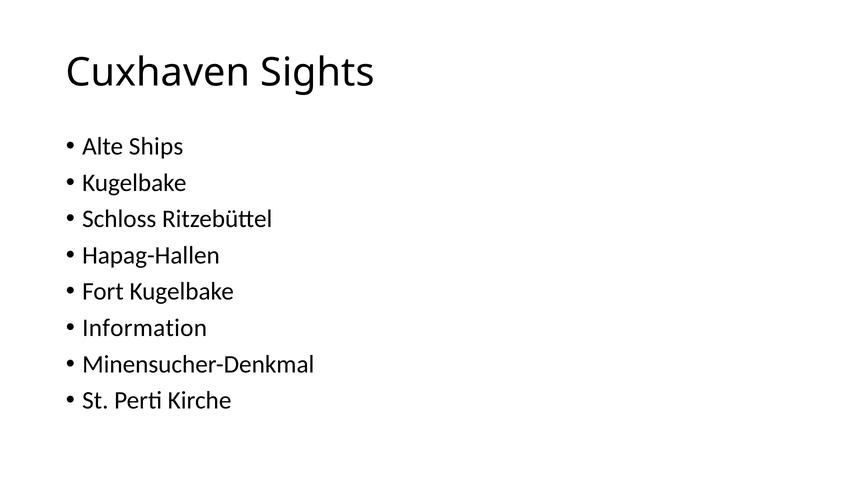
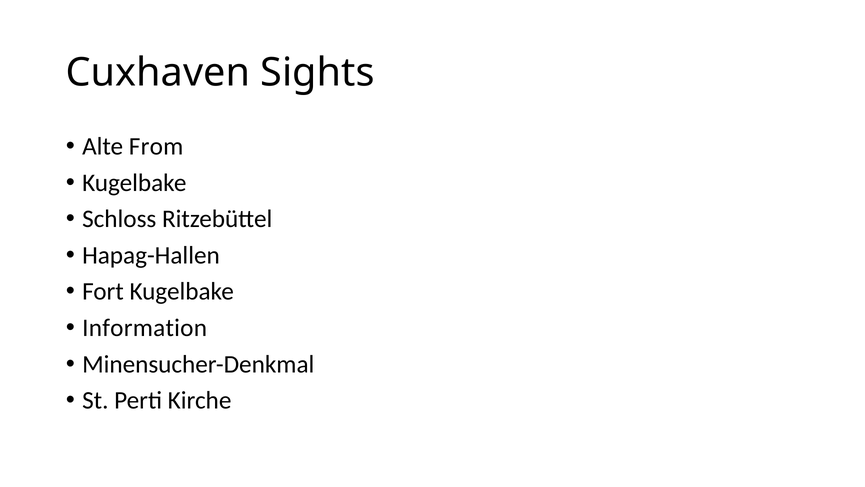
Ships: Ships -> From (156, 146)
